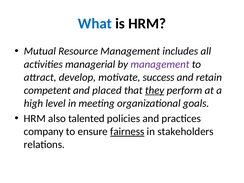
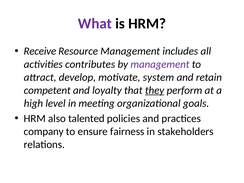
What colour: blue -> purple (95, 24)
Mutual: Mutual -> Receive (40, 51)
managerial: managerial -> contributes (90, 64)
success: success -> system (158, 77)
placed: placed -> loyalty (107, 90)
fairness underline: present -> none (127, 132)
